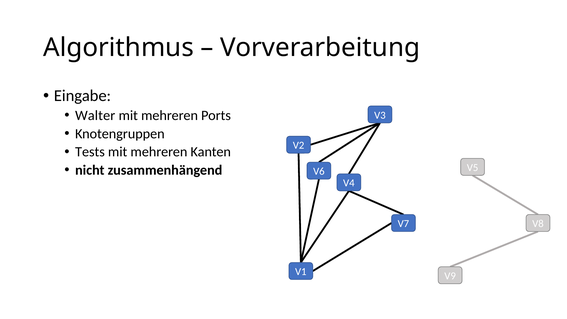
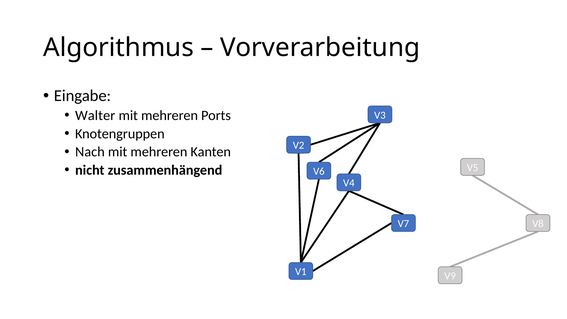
Tests: Tests -> Nach (90, 152)
